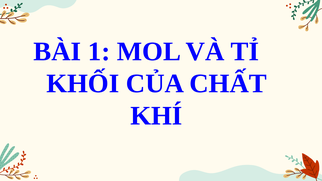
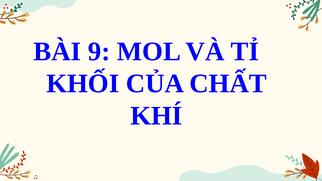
1: 1 -> 9 (99, 51)
